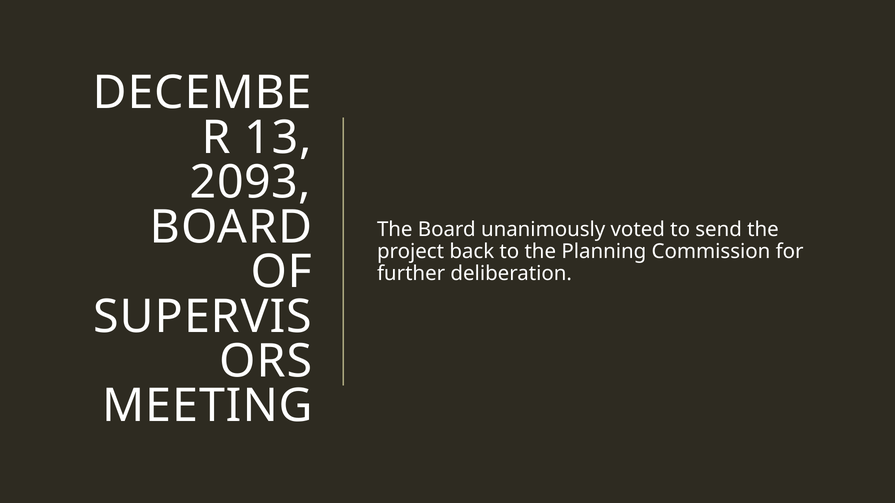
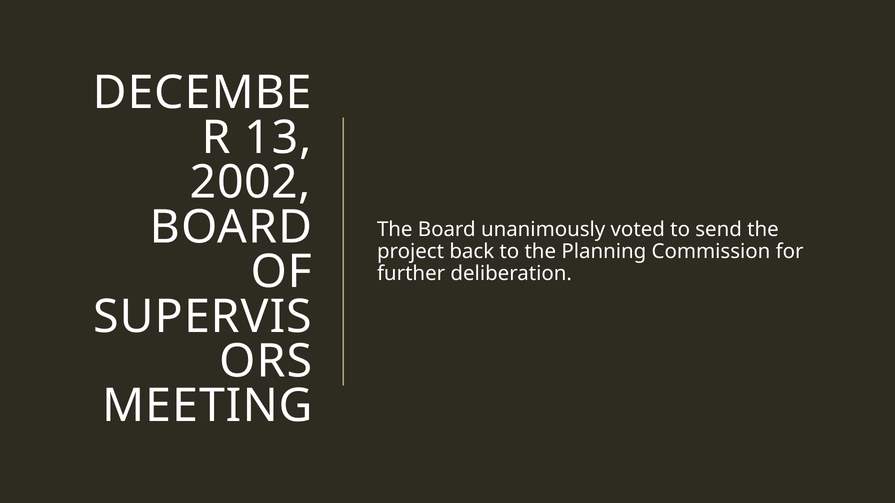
2093: 2093 -> 2002 (250, 183)
